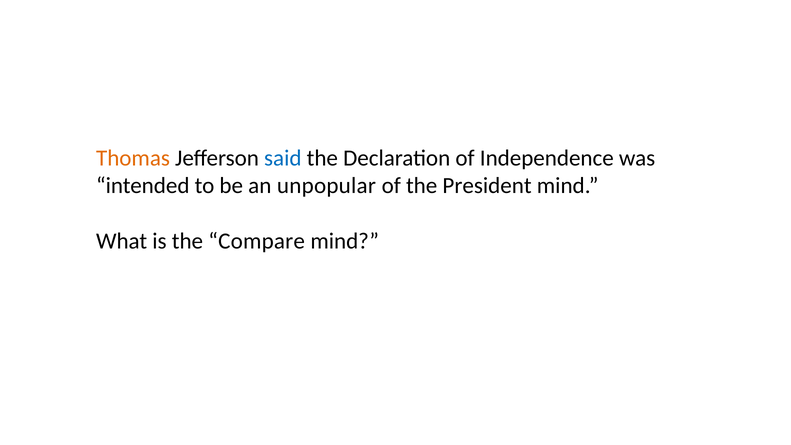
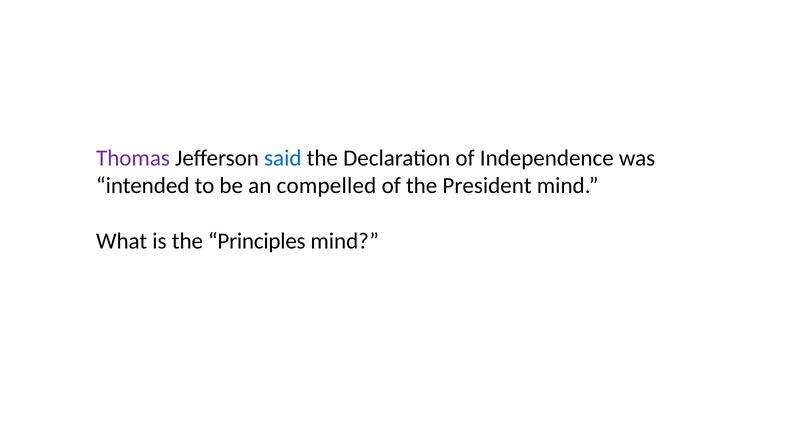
Thomas colour: orange -> purple (133, 158)
unpopular: unpopular -> compelled (326, 186)
Compare: Compare -> Principles (257, 241)
